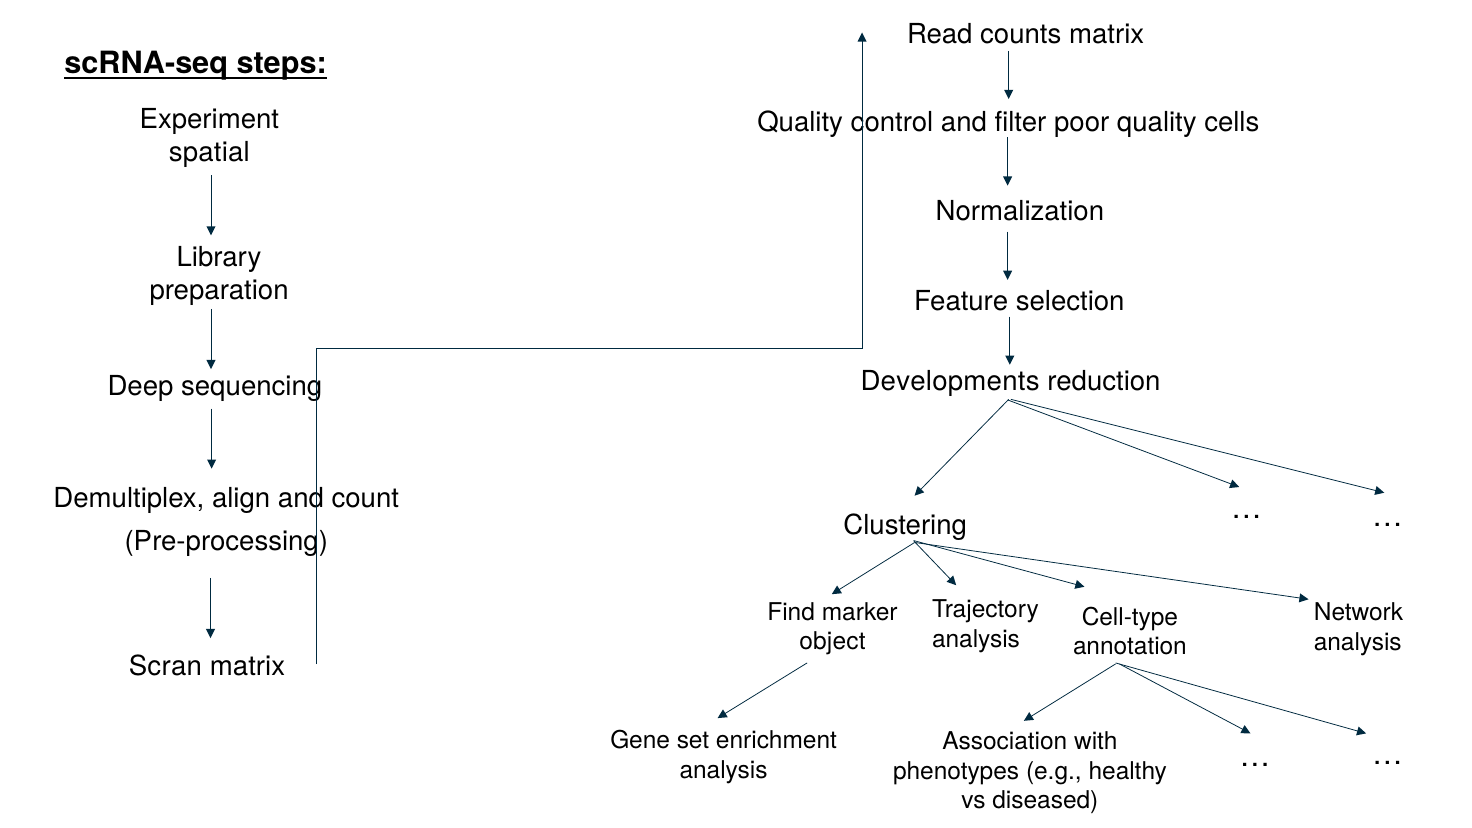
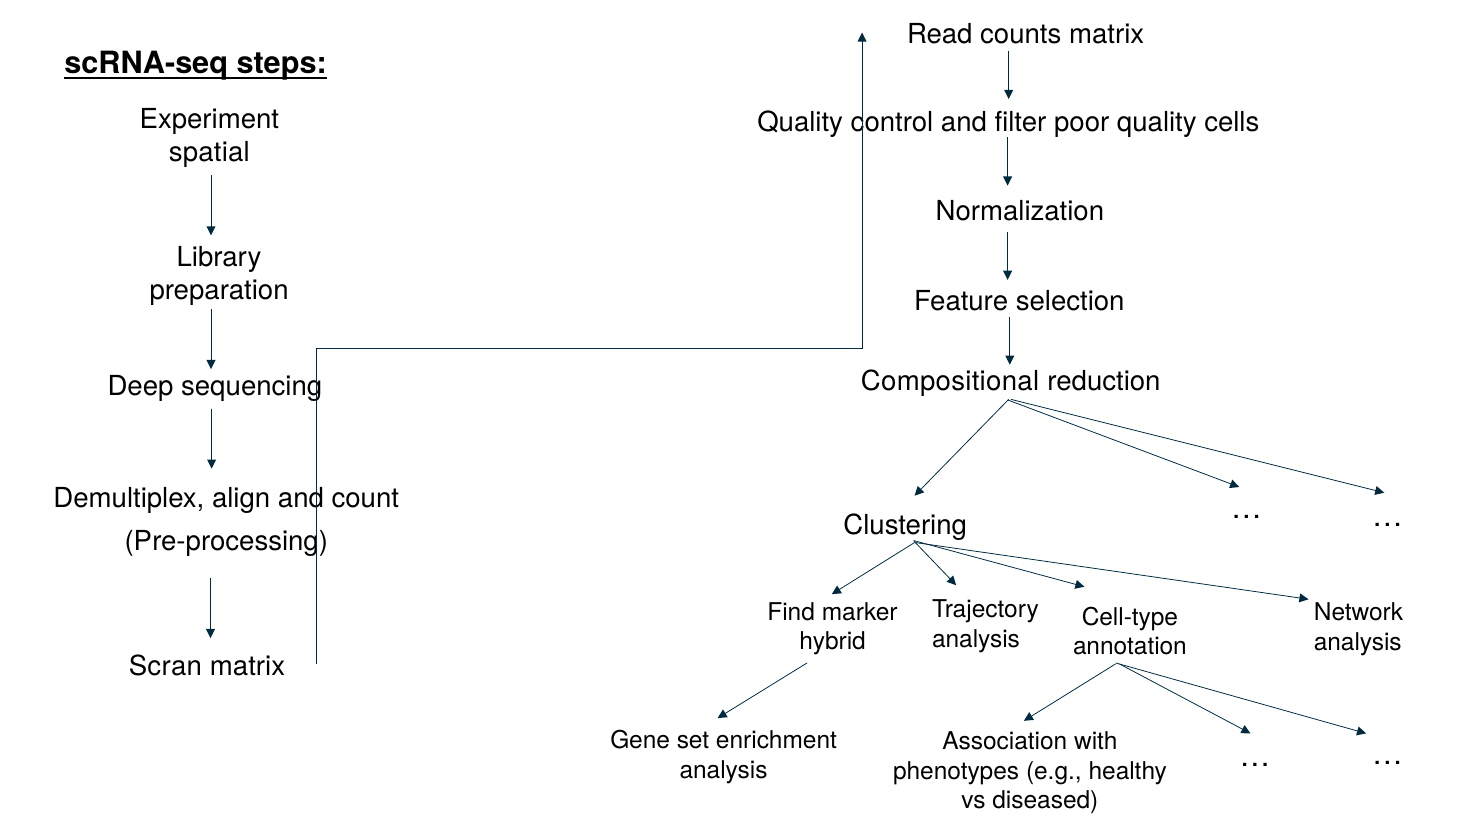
Developments: Developments -> Compositional (950, 382)
object: object -> hybrid (833, 642)
